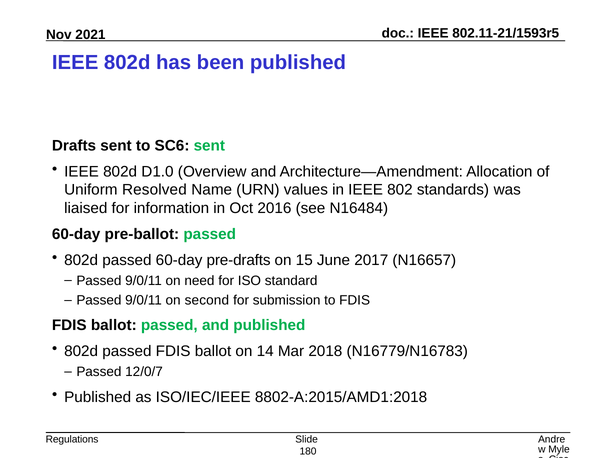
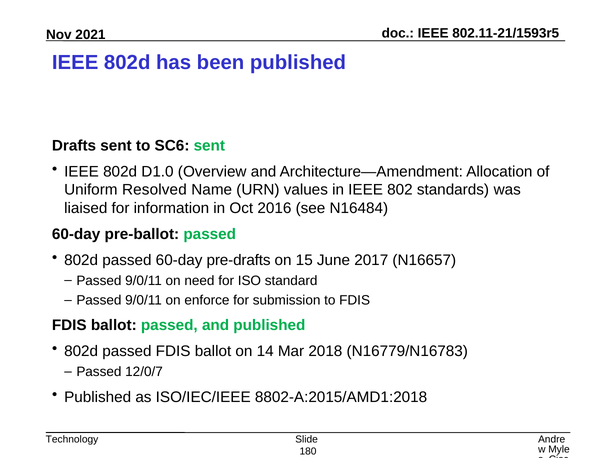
second: second -> enforce (207, 301)
Regulations: Regulations -> Technology (72, 439)
